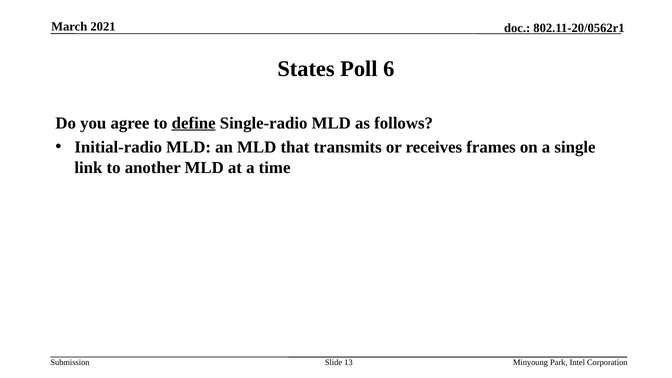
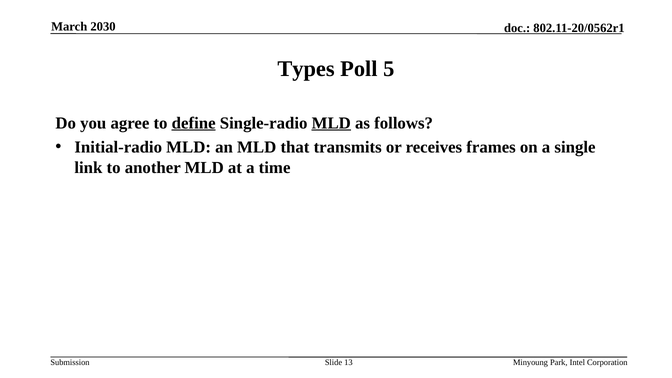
2021: 2021 -> 2030 (103, 27)
States: States -> Types (306, 69)
6: 6 -> 5 (389, 69)
MLD underline: none -> present (331, 123)
